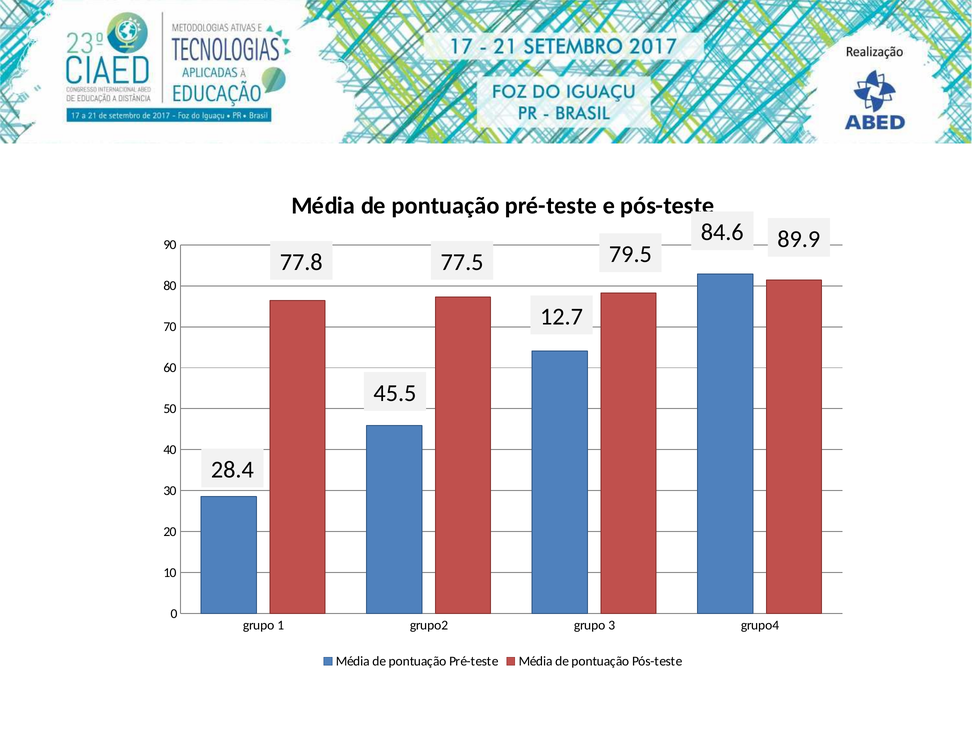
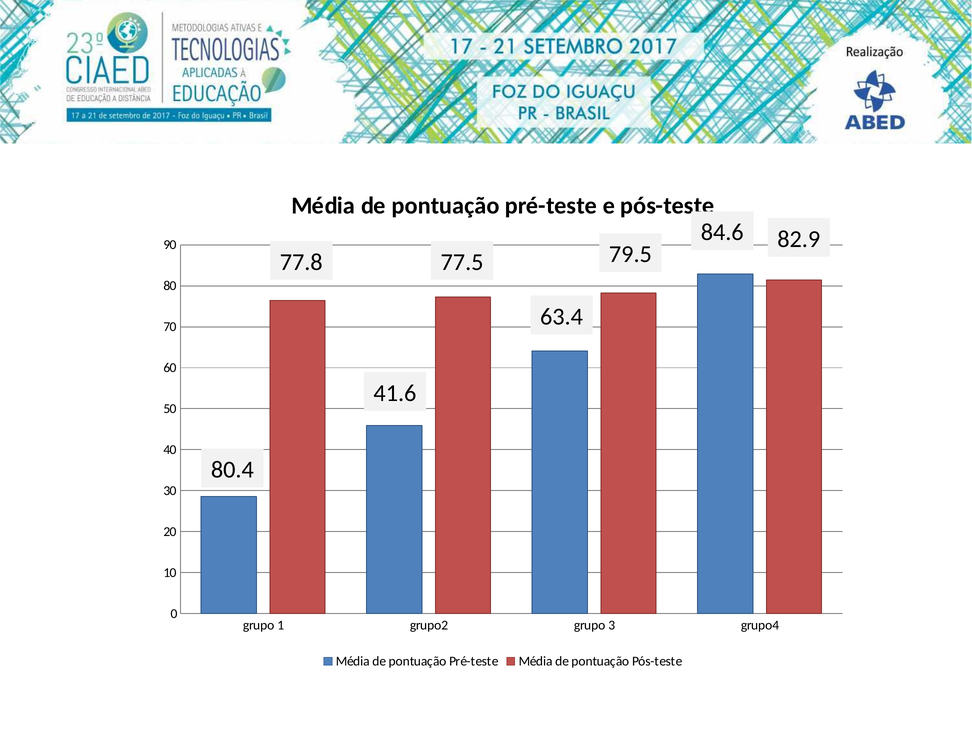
89.9: 89.9 -> 82.9 (799, 239)
12.7: 12.7 -> 63.4 (561, 317)
45.5: 45.5 -> 41.6 (395, 393)
28.4: 28.4 -> 80.4 (232, 470)
